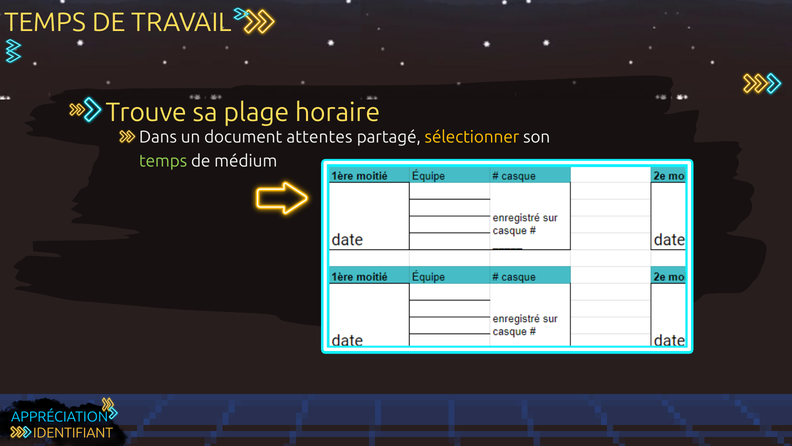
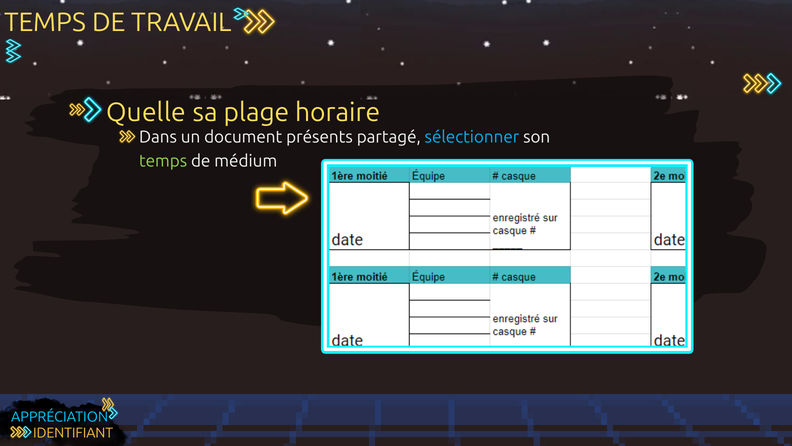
Trouve: Trouve -> Quelle (146, 113)
attentes: attentes -> présents (319, 137)
sélectionner colour: yellow -> light blue (472, 137)
